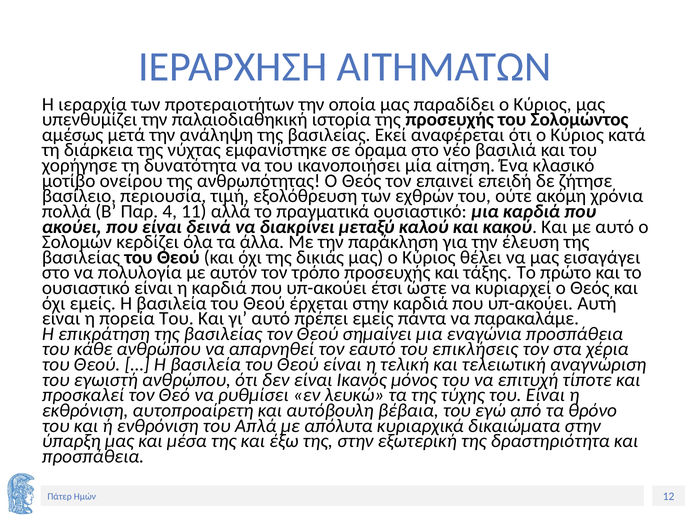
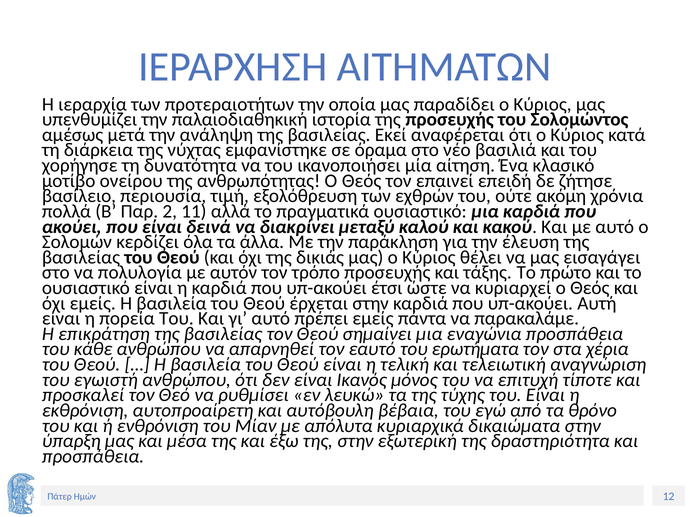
4: 4 -> 2 (170, 212)
επικλήσεις: επικλήσεις -> ερωτήματα (475, 349)
Απλά: Απλά -> Μίαν (256, 426)
